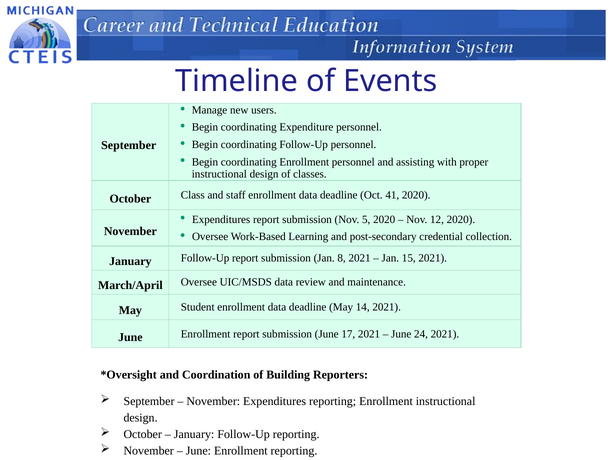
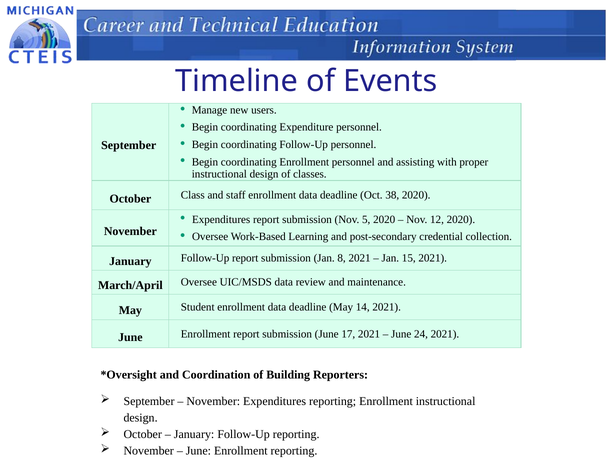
41: 41 -> 38 (392, 195)
